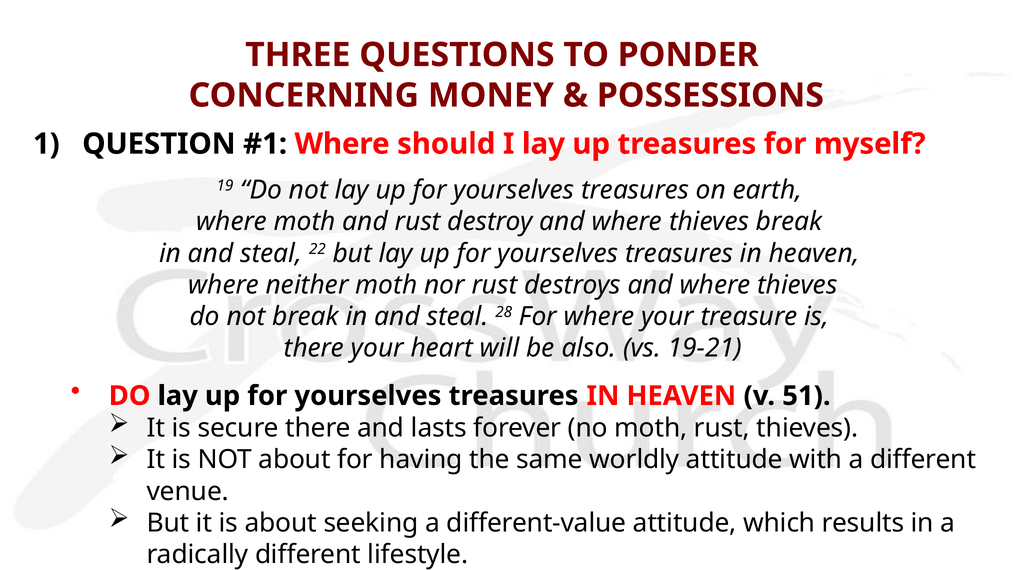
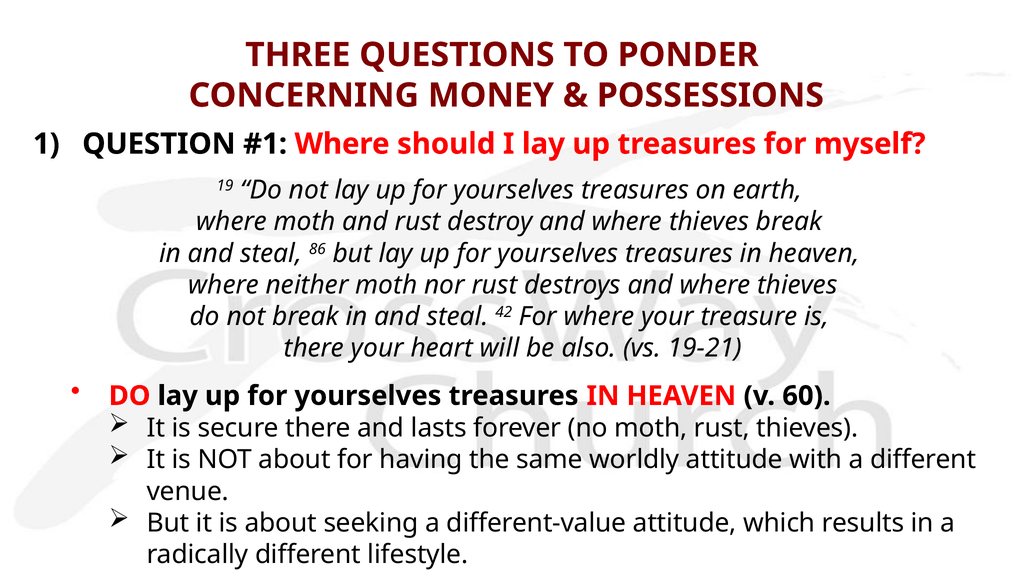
22: 22 -> 86 (317, 249)
28: 28 -> 42 (504, 312)
51: 51 -> 60 (806, 396)
